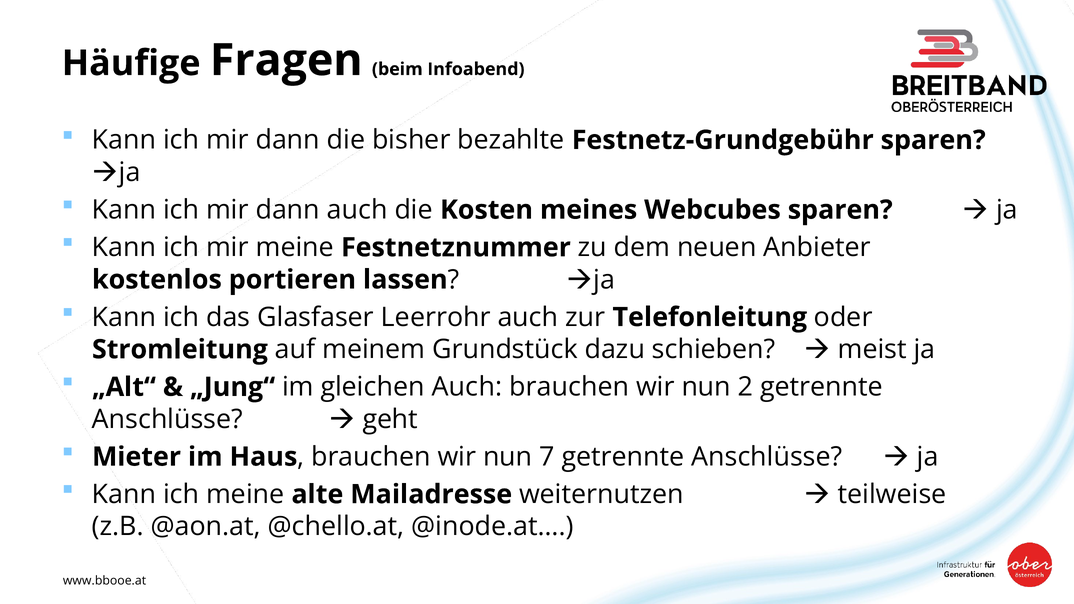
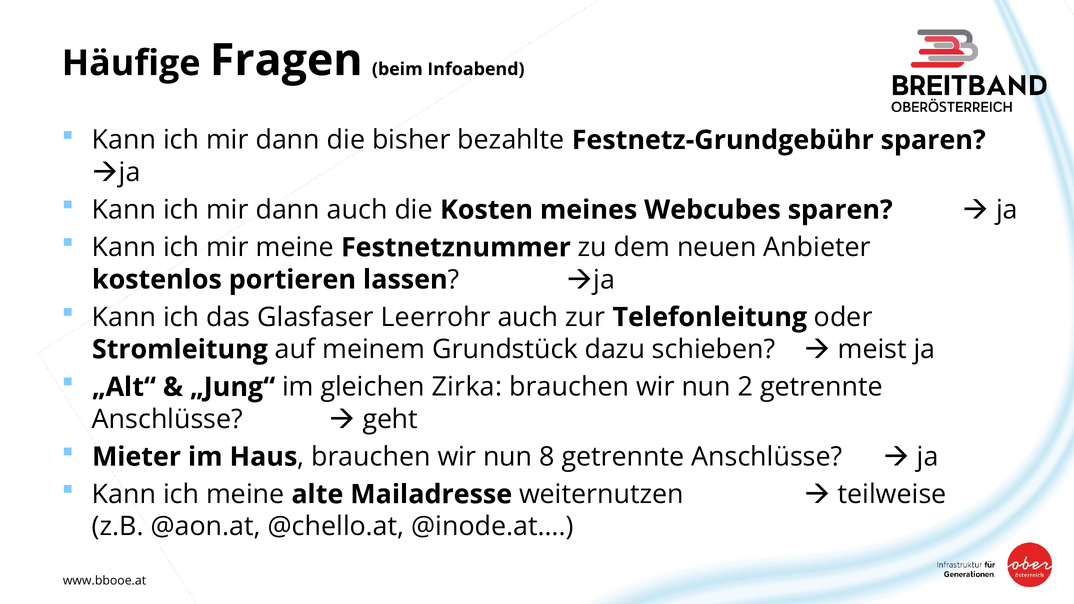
gleichen Auch: Auch -> Zirka (467, 387)
7: 7 -> 8 (547, 457)
